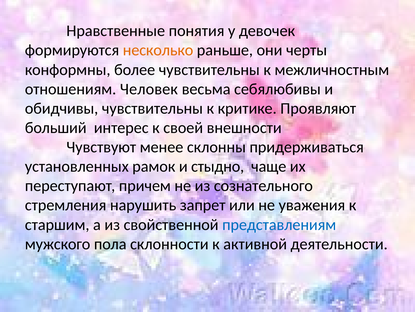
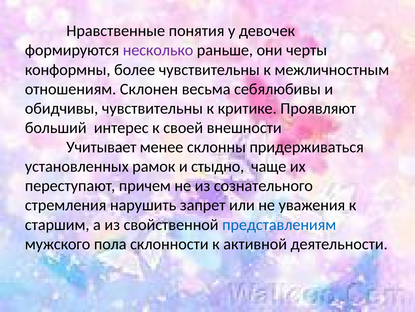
несколько colour: orange -> purple (158, 50)
Человек: Человек -> Склонен (149, 89)
Чувствуют: Чувствуют -> Учитывает (101, 147)
